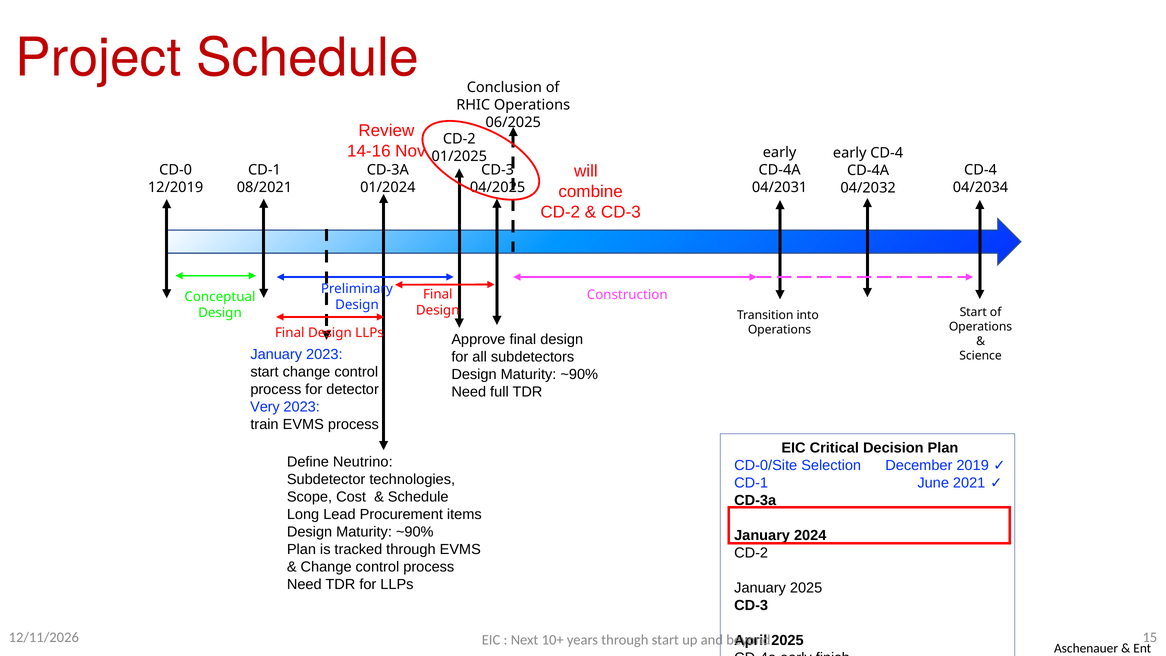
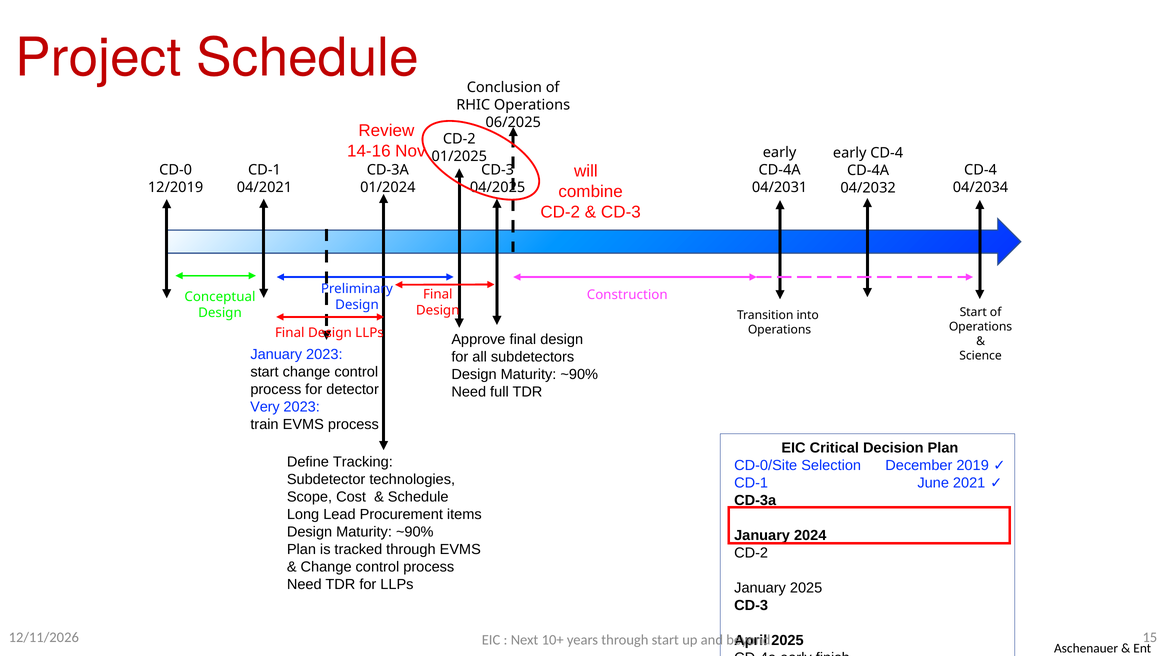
08/2021: 08/2021 -> 04/2021 (264, 187)
Neutrino: Neutrino -> Tracking (363, 462)
